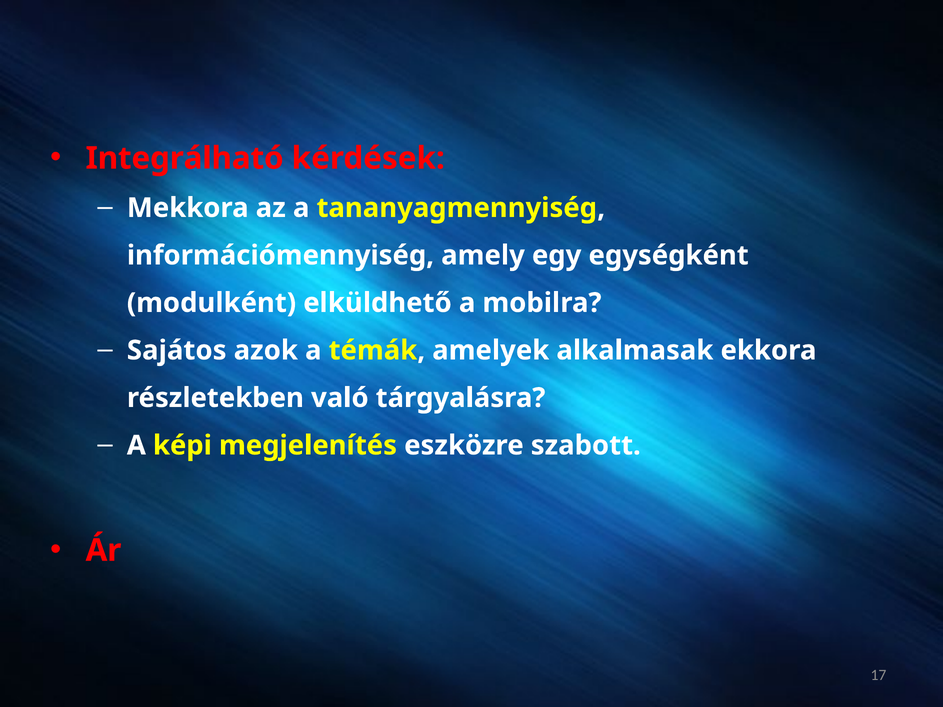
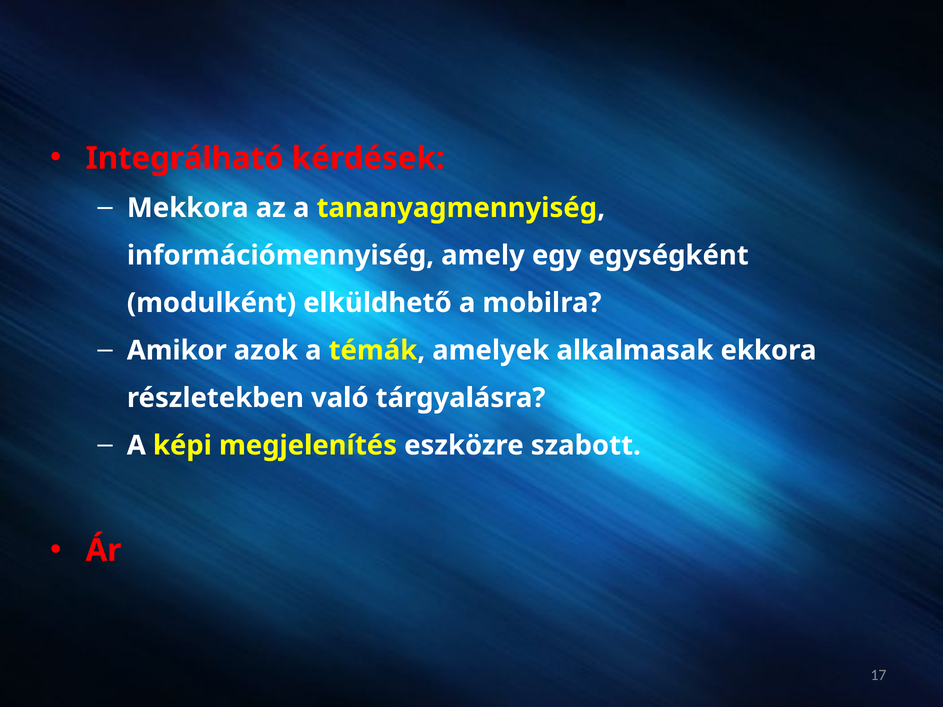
Sajátos: Sajátos -> Amikor (177, 351)
